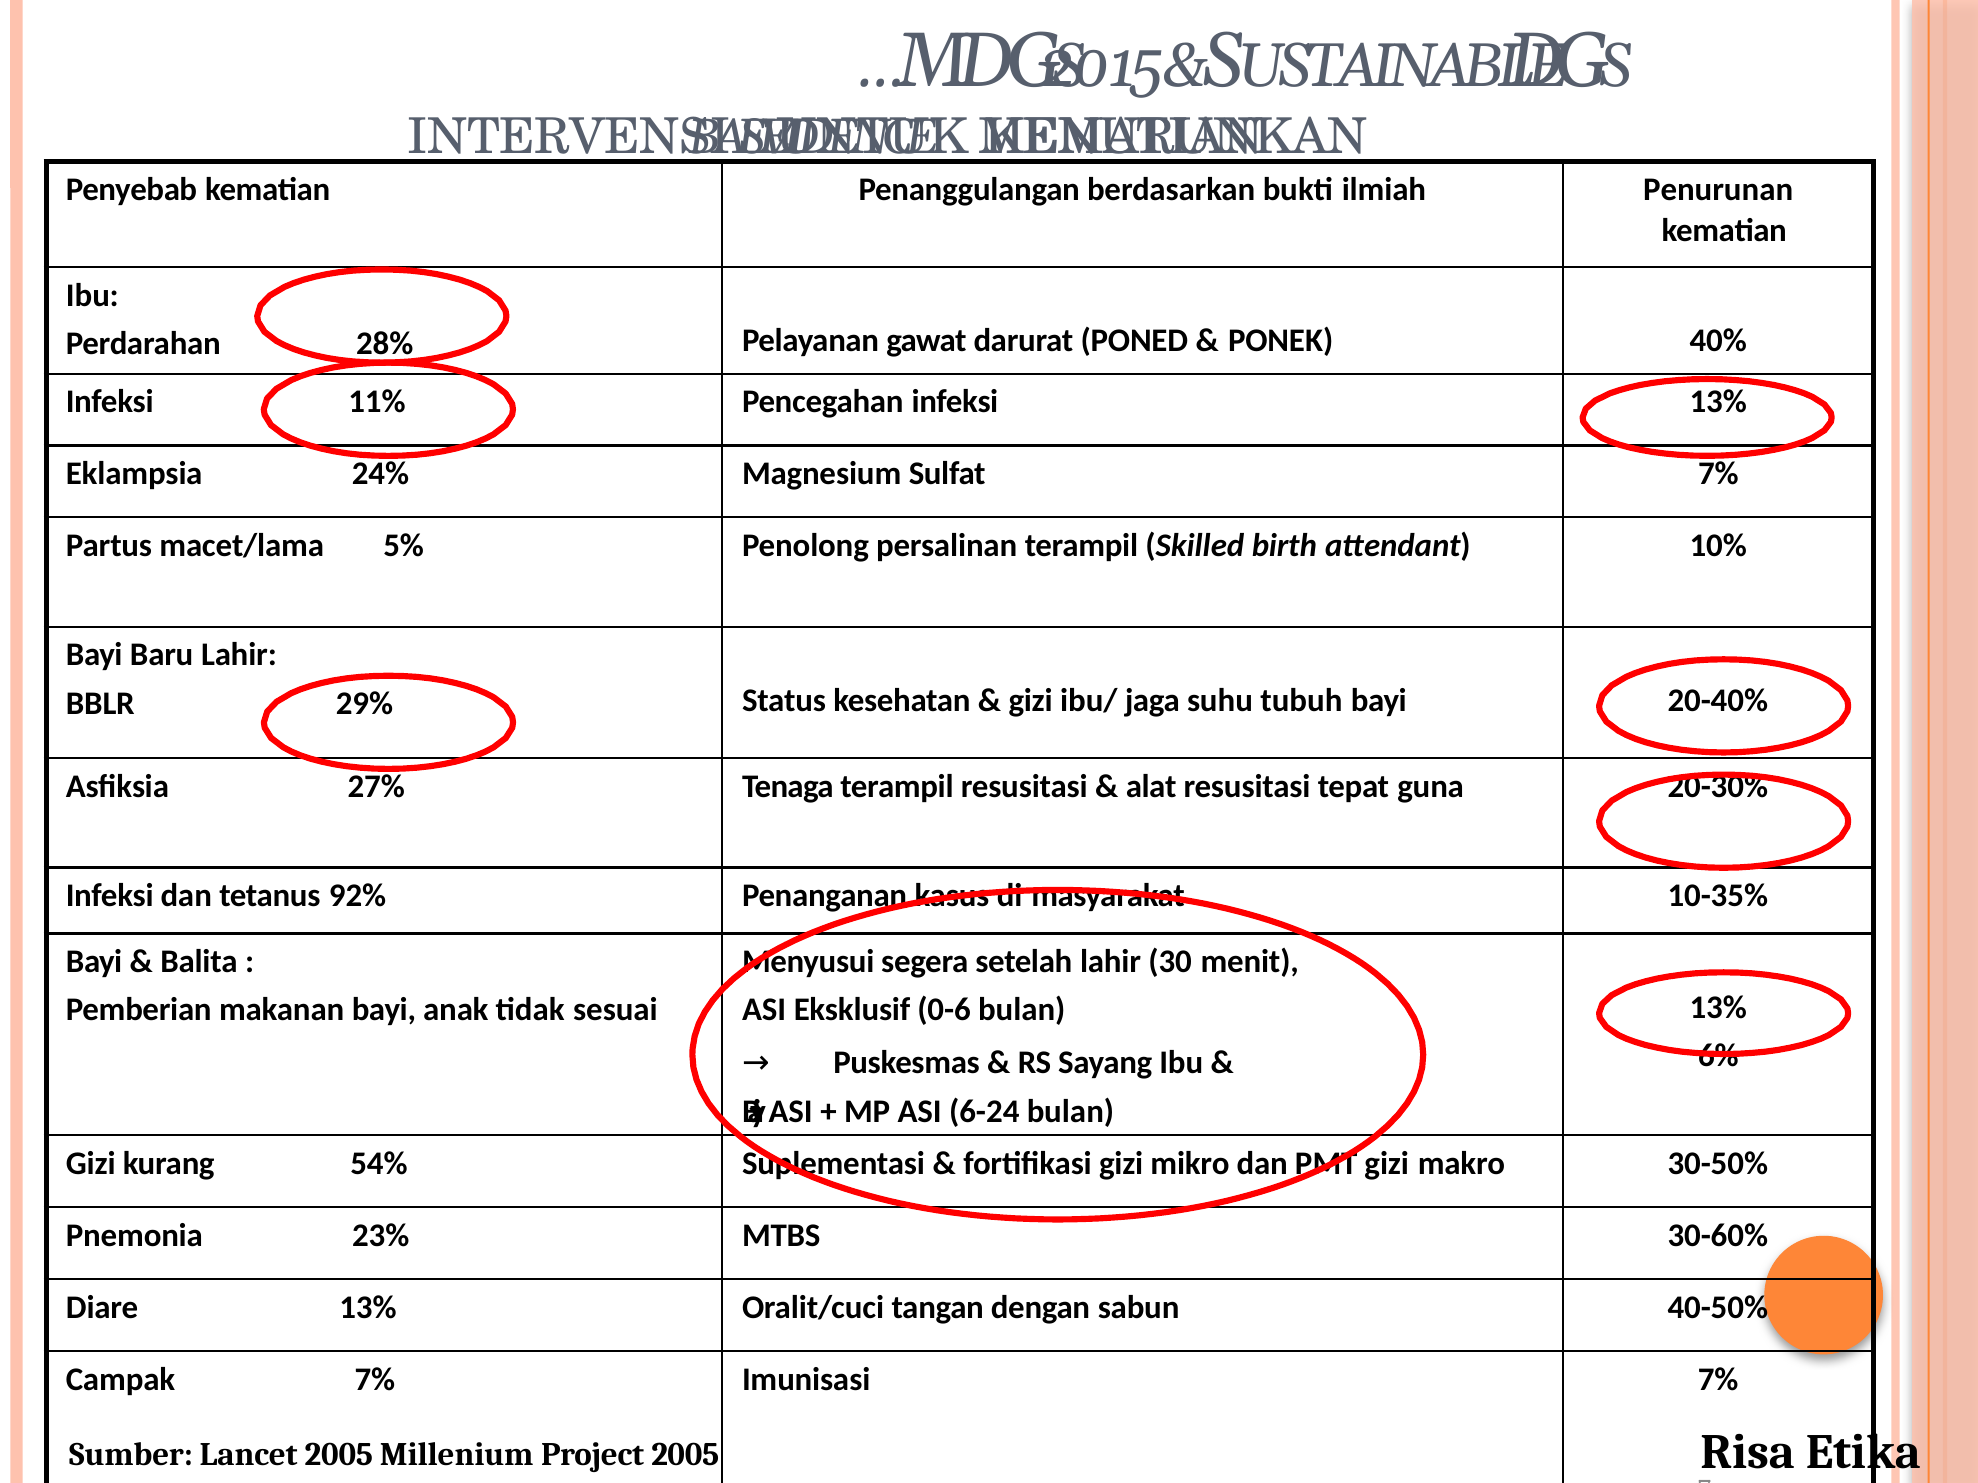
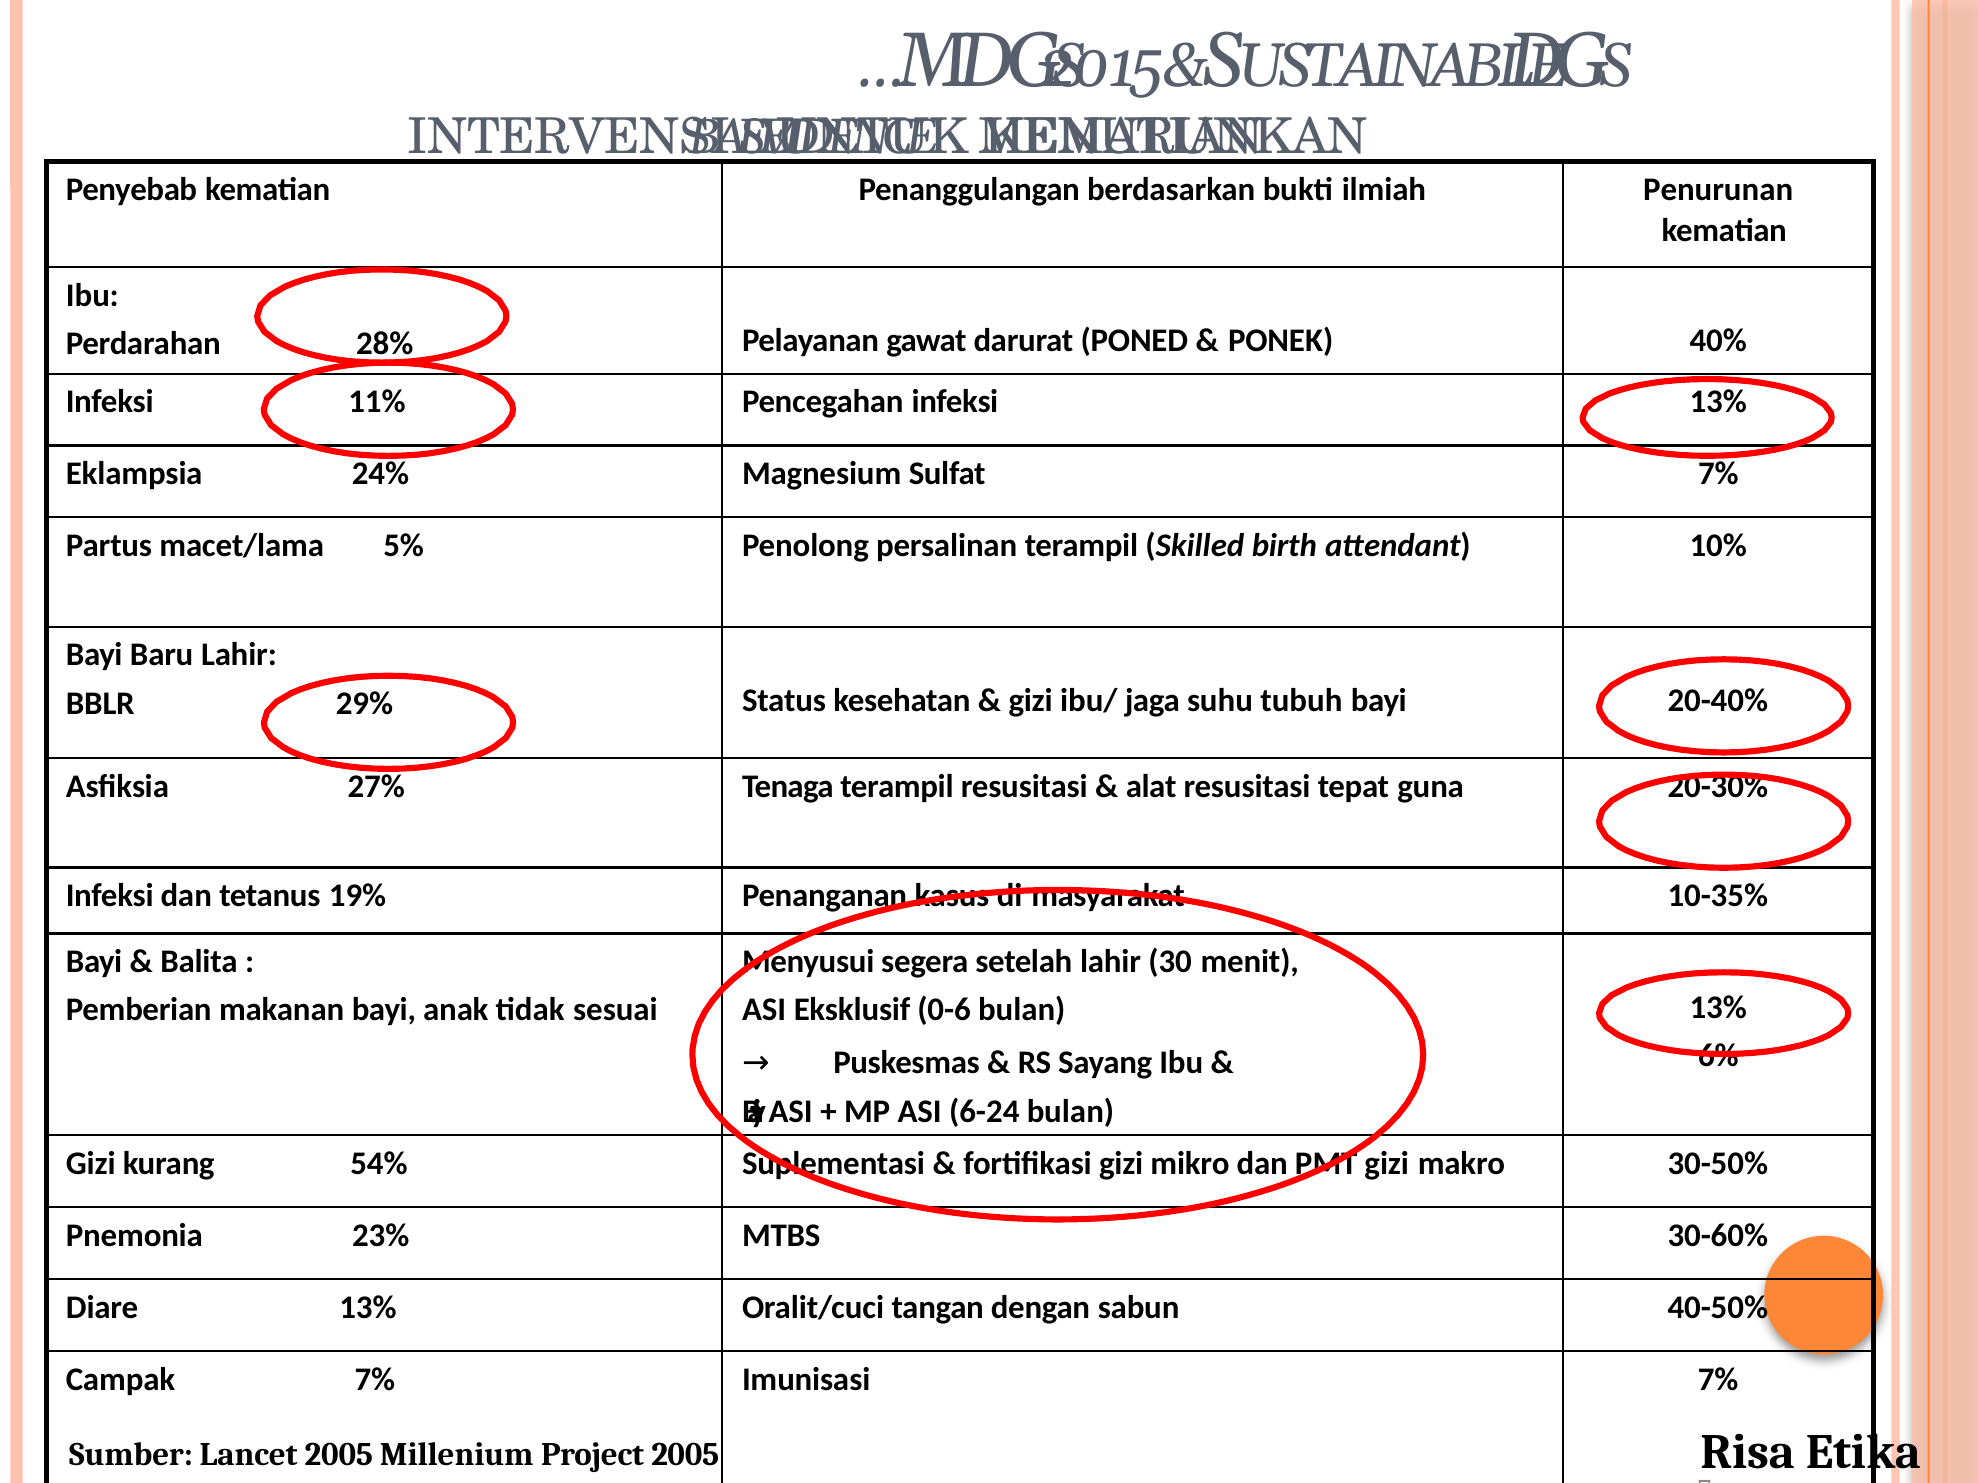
92%: 92% -> 19% (358, 896)
